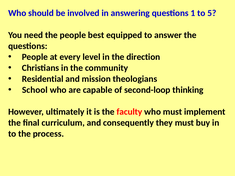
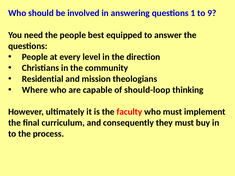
5: 5 -> 9 (212, 13)
School: School -> Where (35, 90)
second-loop: second-loop -> should-loop (147, 90)
